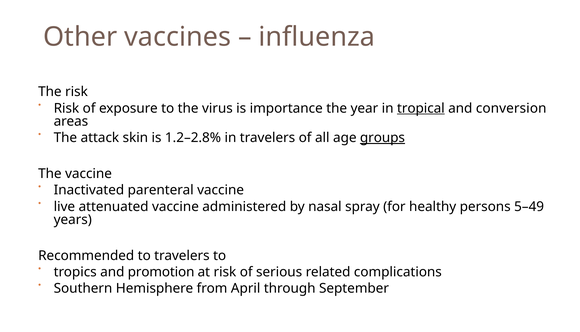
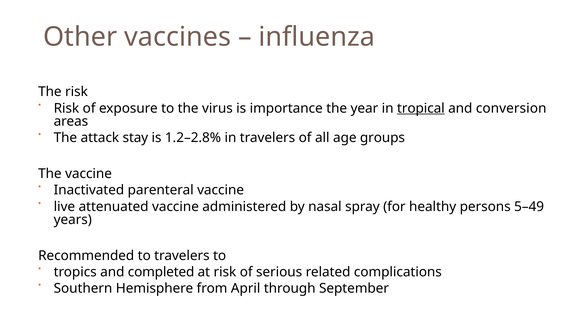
skin: skin -> stay (135, 138)
groups underline: present -> none (382, 138)
promotion: promotion -> completed (161, 272)
